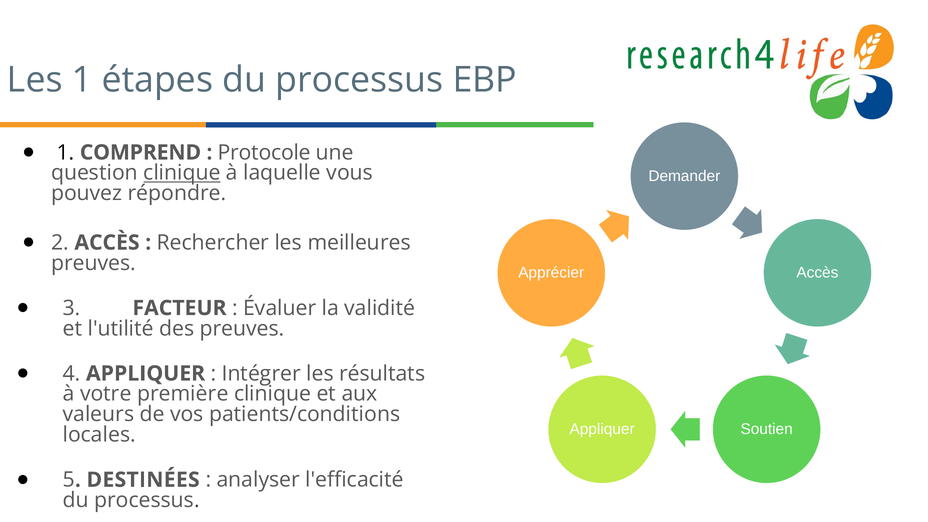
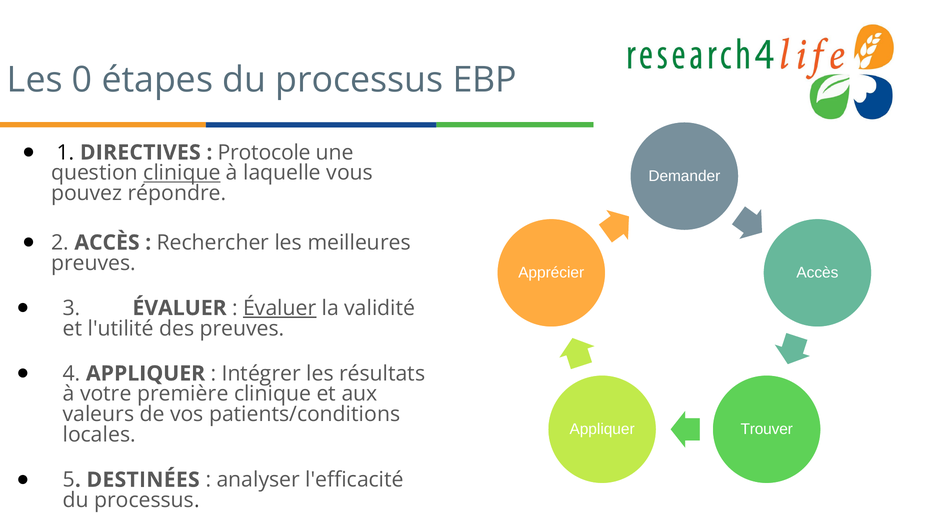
Les 1: 1 -> 0 (82, 80)
COMPREND: COMPREND -> DIRECTIVES (140, 152)
3 FACTEUR: FACTEUR -> ÉVALUER (180, 308)
Évaluer underline: none -> present (280, 308)
Soutien: Soutien -> Trouver (767, 429)
